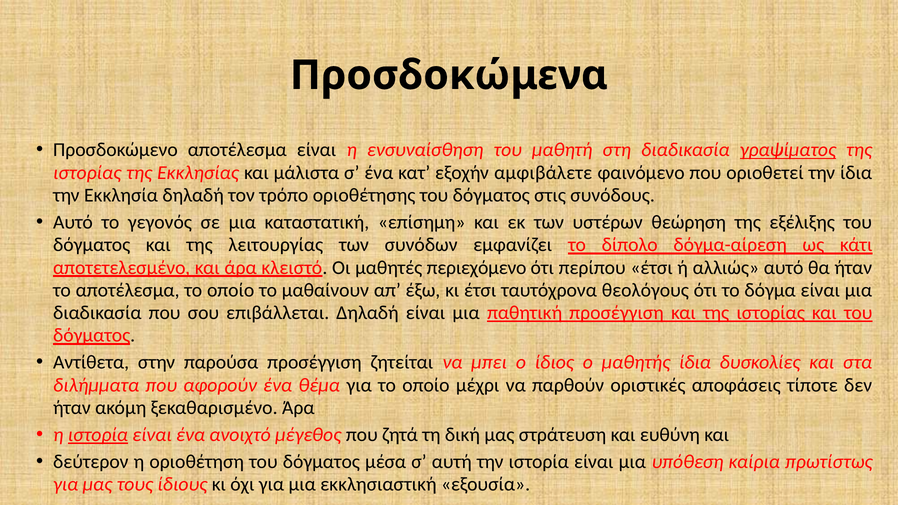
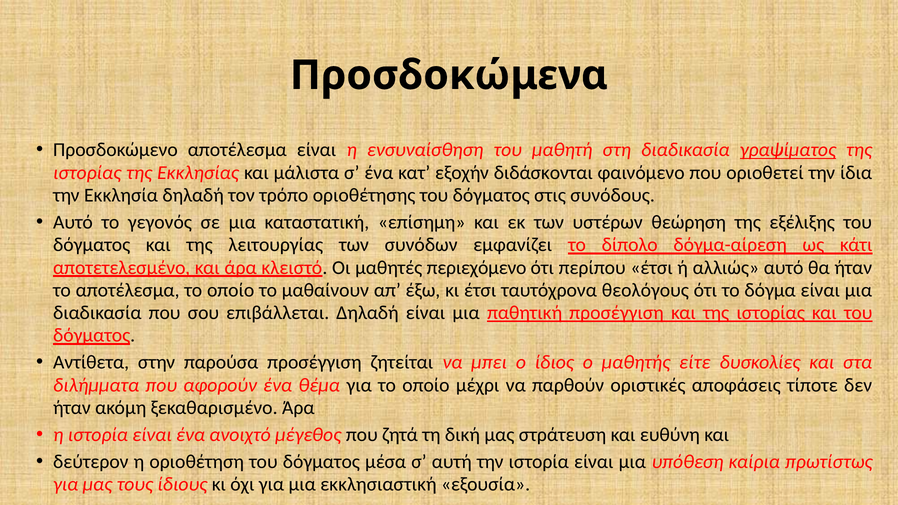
αμφιβάλετε: αμφιβάλετε -> διδάσκονται (543, 173)
μαθητής ίδια: ίδια -> είτε (695, 363)
ιστορία underline: present -> none (98, 435)
